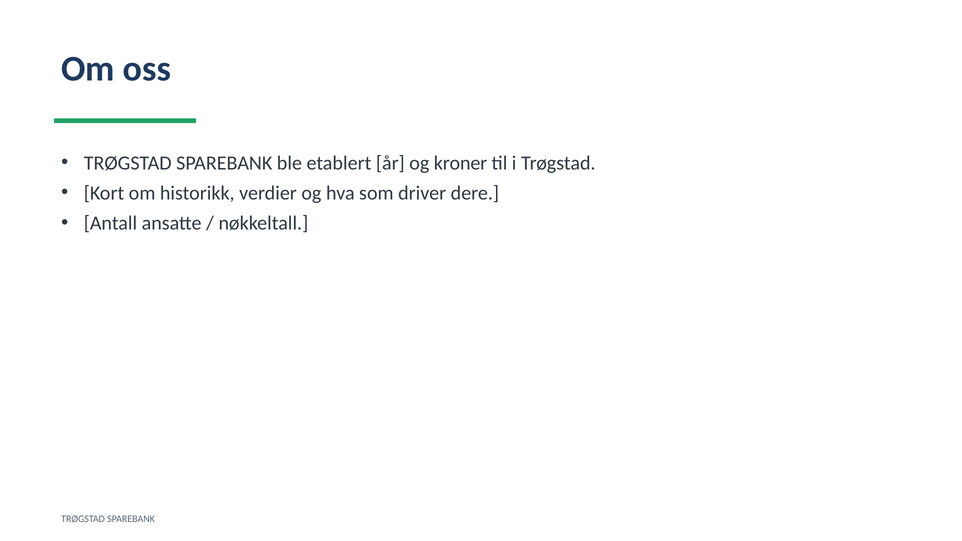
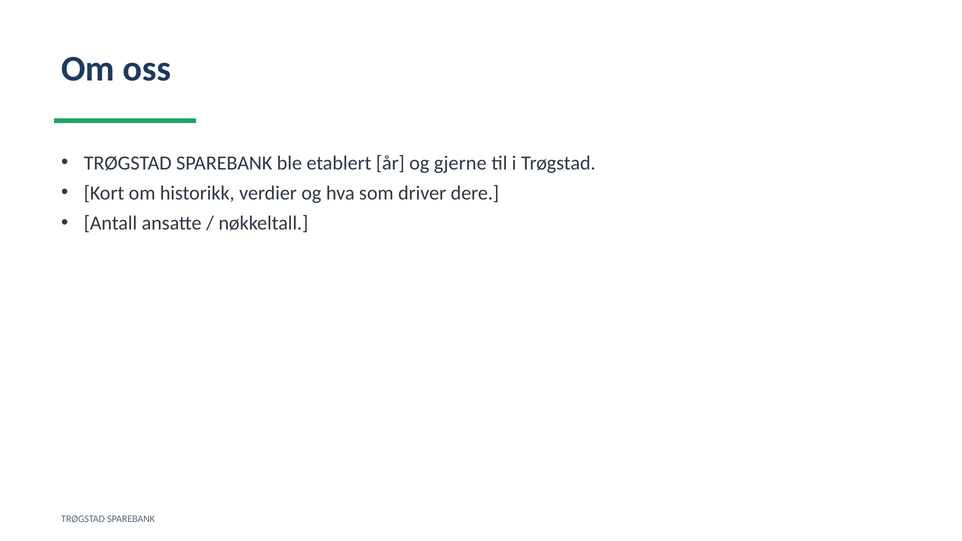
kroner: kroner -> gjerne (460, 163)
